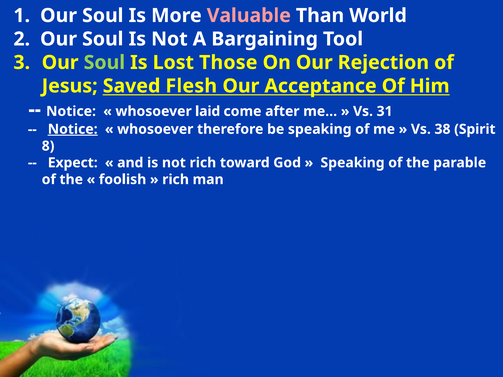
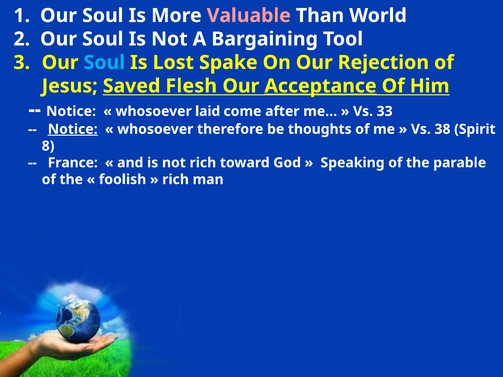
Soul colour: light green -> light blue (104, 63)
Those: Those -> Spake (228, 63)
Acceptance underline: none -> present (321, 86)
31: 31 -> 33 (385, 111)
be speaking: speaking -> thoughts (320, 129)
Expect: Expect -> France (73, 163)
